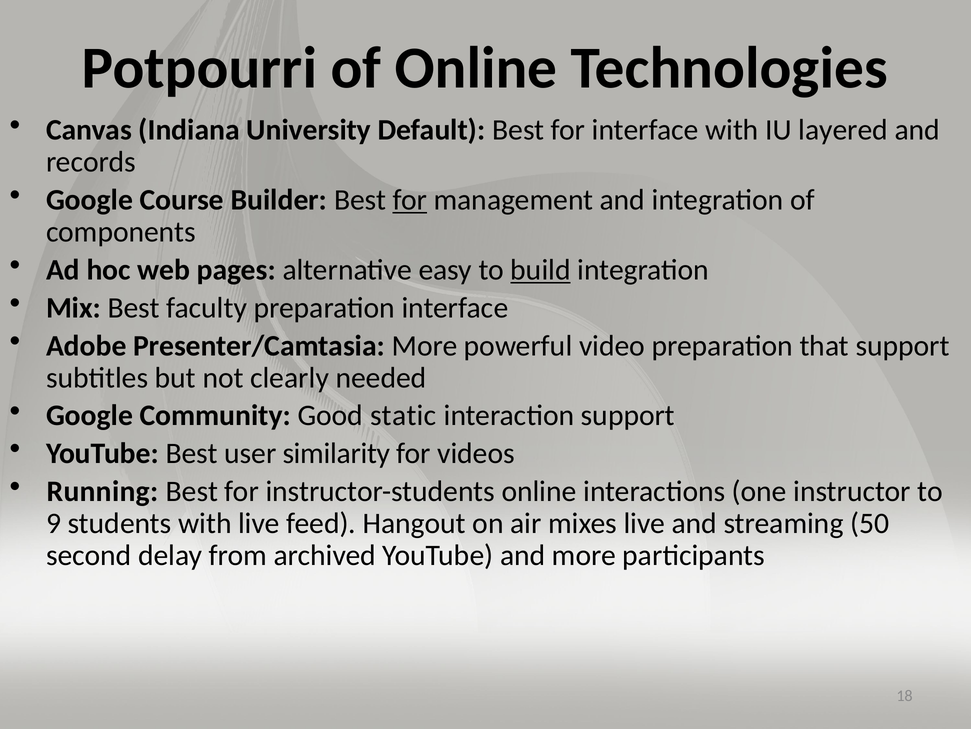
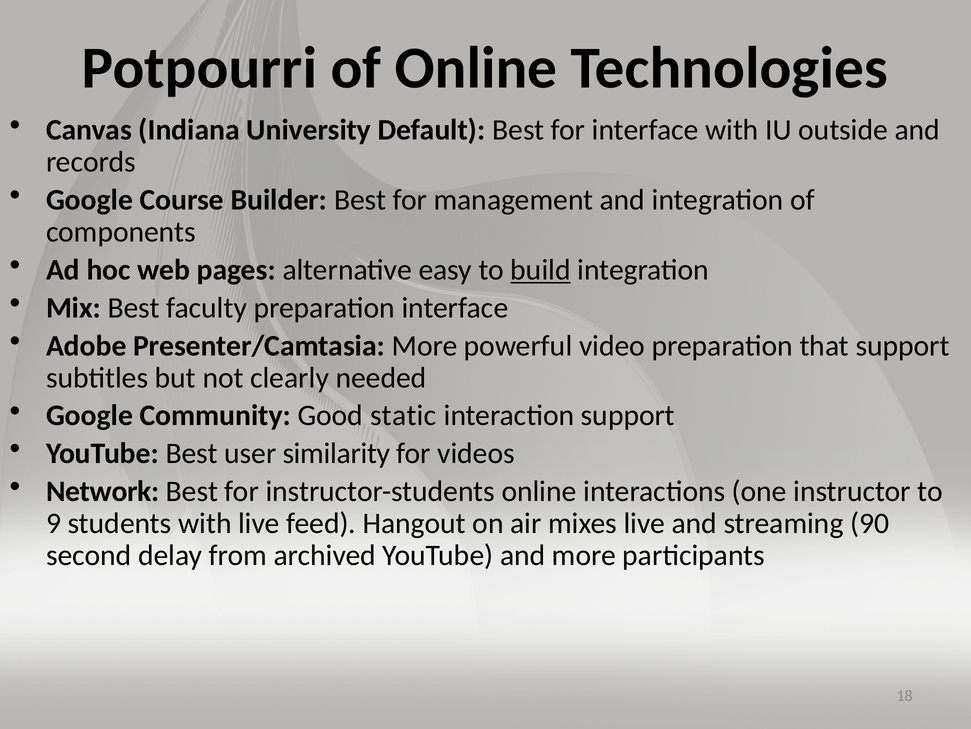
layered: layered -> outside (843, 130)
for underline: present -> none (410, 200)
Running: Running -> Network (103, 491)
50: 50 -> 90 (870, 523)
